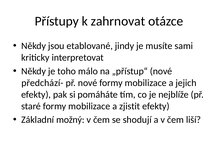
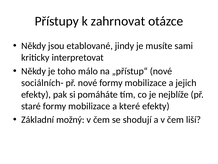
předchází-: předchází- -> sociálních- (42, 83)
zjistit: zjistit -> které (130, 106)
